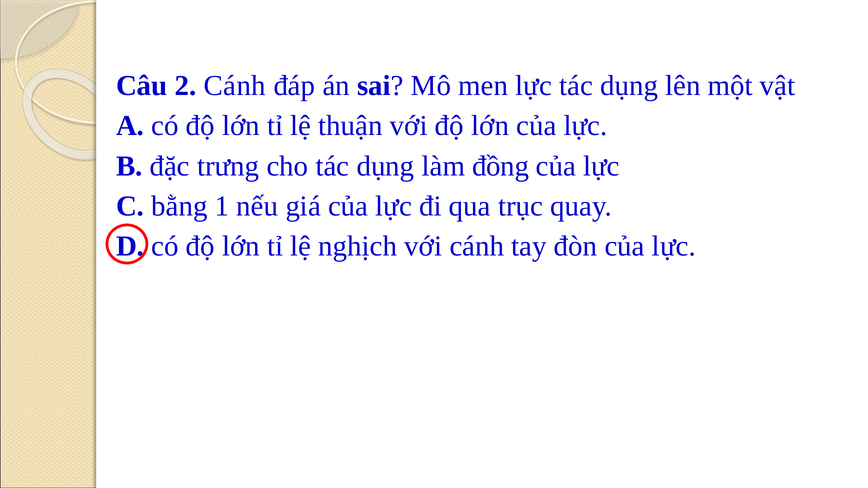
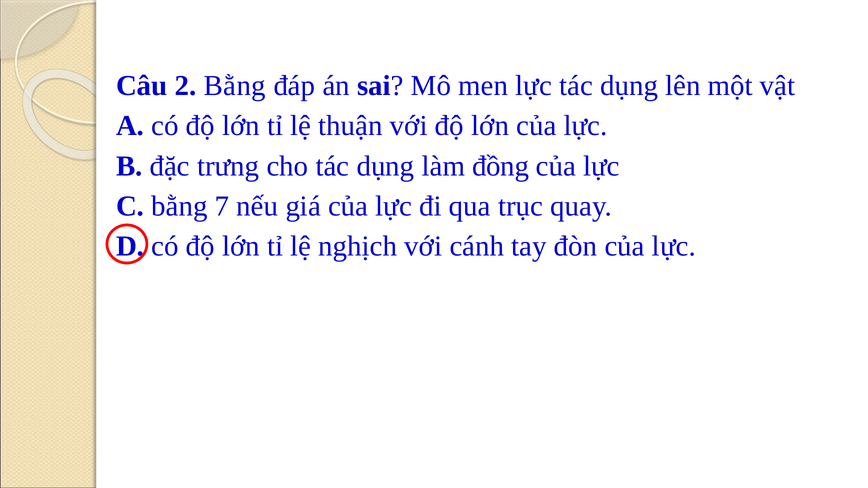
2 Cánh: Cánh -> Bằng (235, 86)
1: 1 -> 7 (222, 206)
